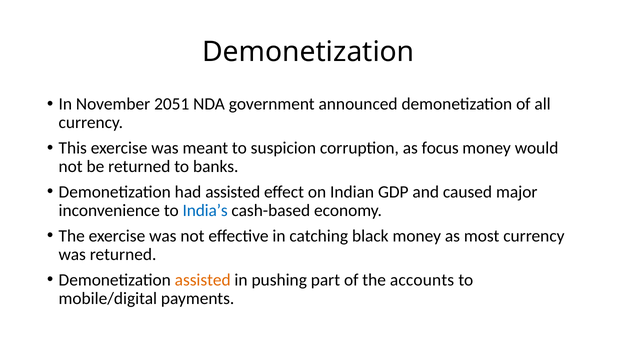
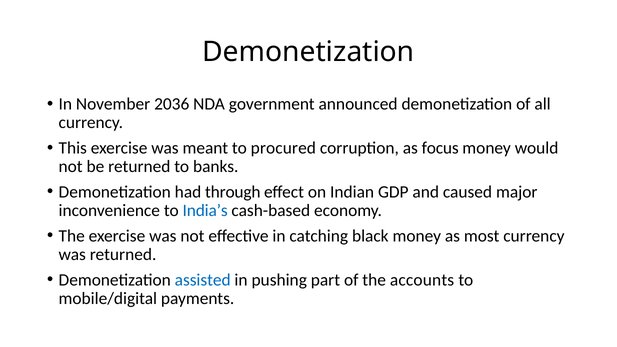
2051: 2051 -> 2036 (172, 104)
suspicion: suspicion -> procured (283, 148)
had assisted: assisted -> through (233, 192)
assisted colour: orange -> blue (203, 280)
